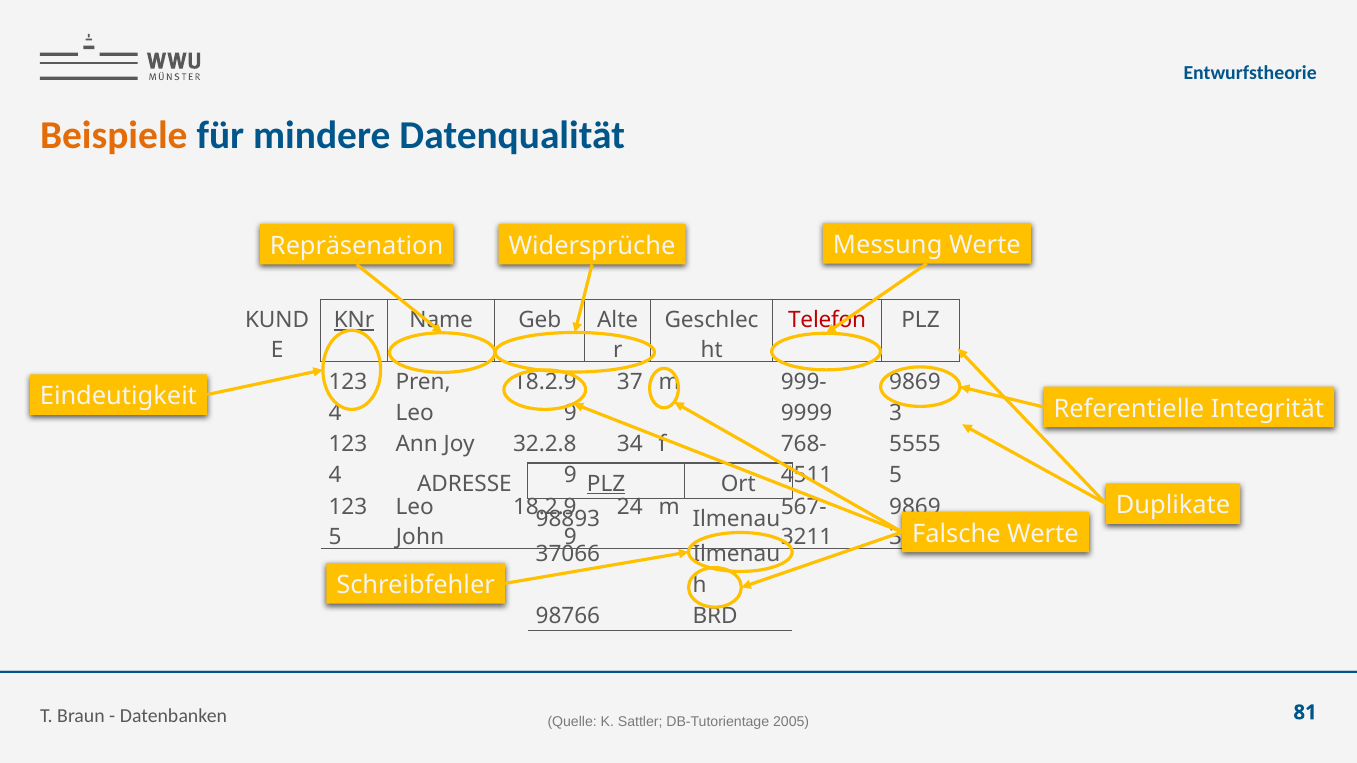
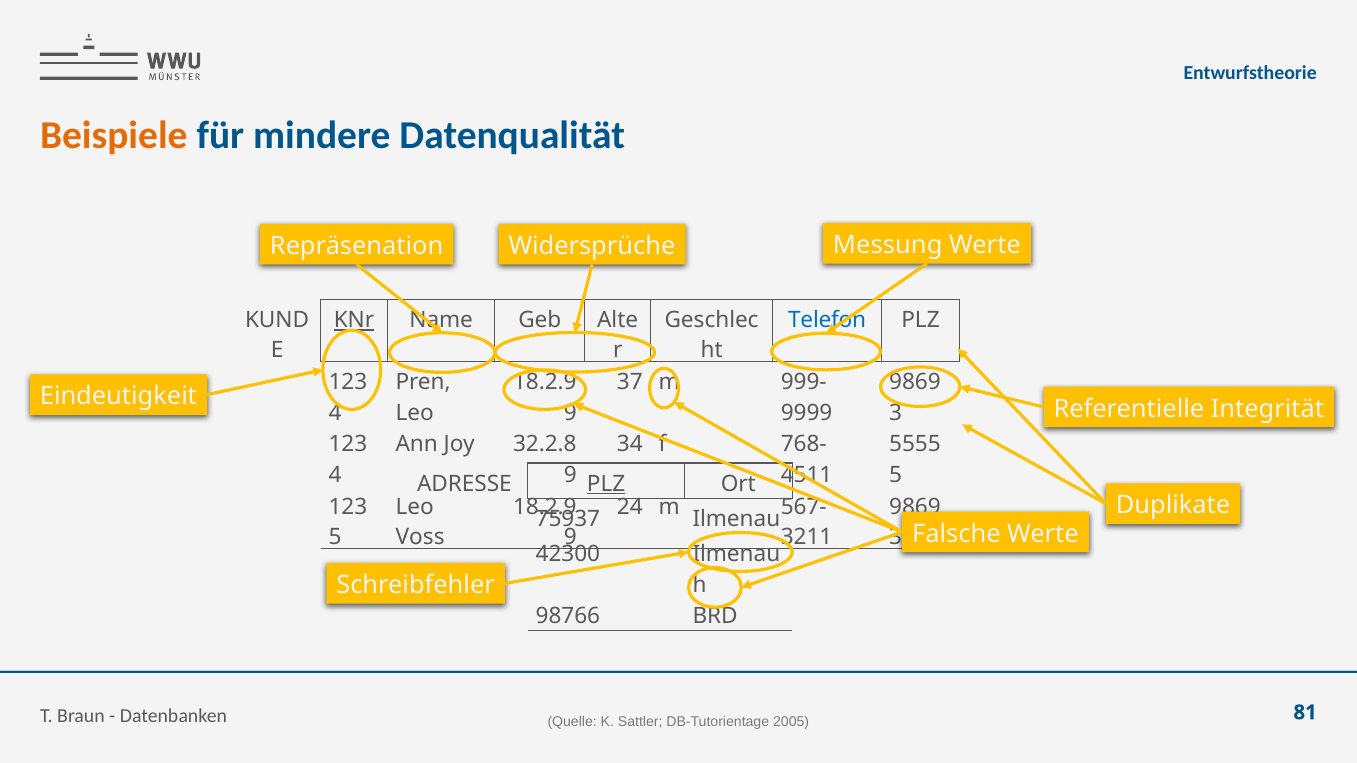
Telefon colour: red -> blue (827, 320)
98893: 98893 -> 75937 (568, 519)
John: John -> Voss (420, 537)
37066: 37066 -> 42300 (568, 554)
